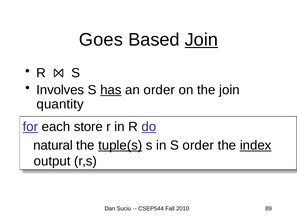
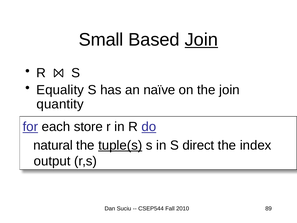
Goes: Goes -> Small (101, 40)
Involves: Involves -> Equality (60, 90)
has underline: present -> none (111, 90)
an order: order -> naïve (159, 90)
S order: order -> direct (198, 145)
index underline: present -> none (256, 145)
